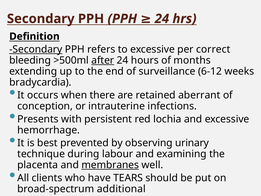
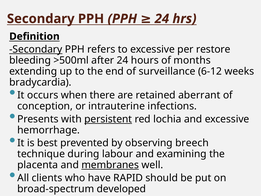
correct: correct -> restore (213, 49)
after underline: present -> none (103, 60)
persistent underline: none -> present (108, 119)
urinary: urinary -> breech (192, 143)
TEARS: TEARS -> RAPID (128, 178)
additional: additional -> developed (121, 189)
